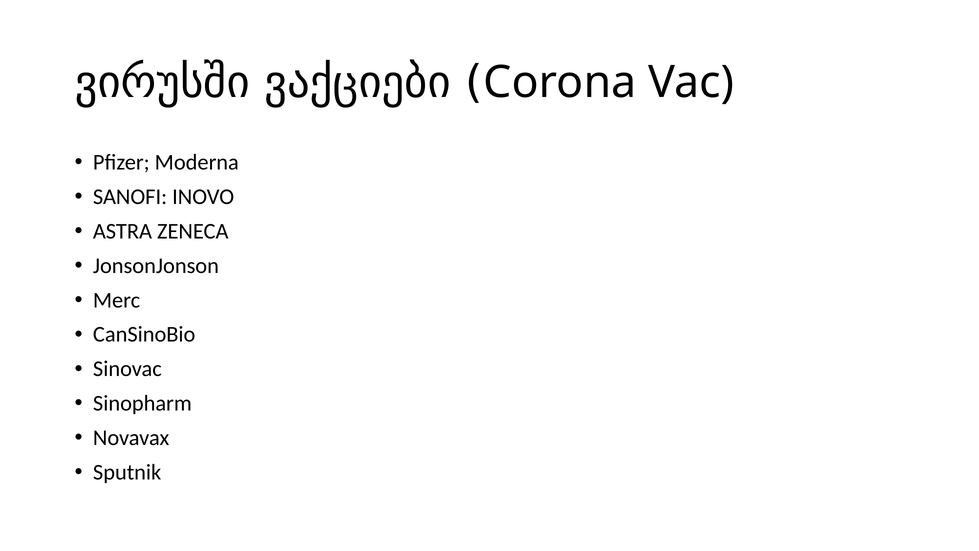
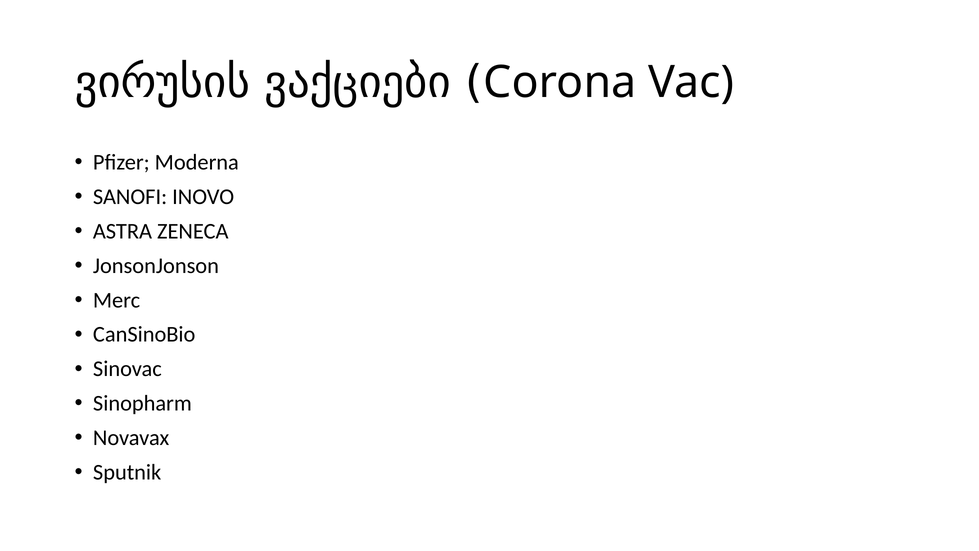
ვირუსში: ვირუსში -> ვირუსის (162, 82)
